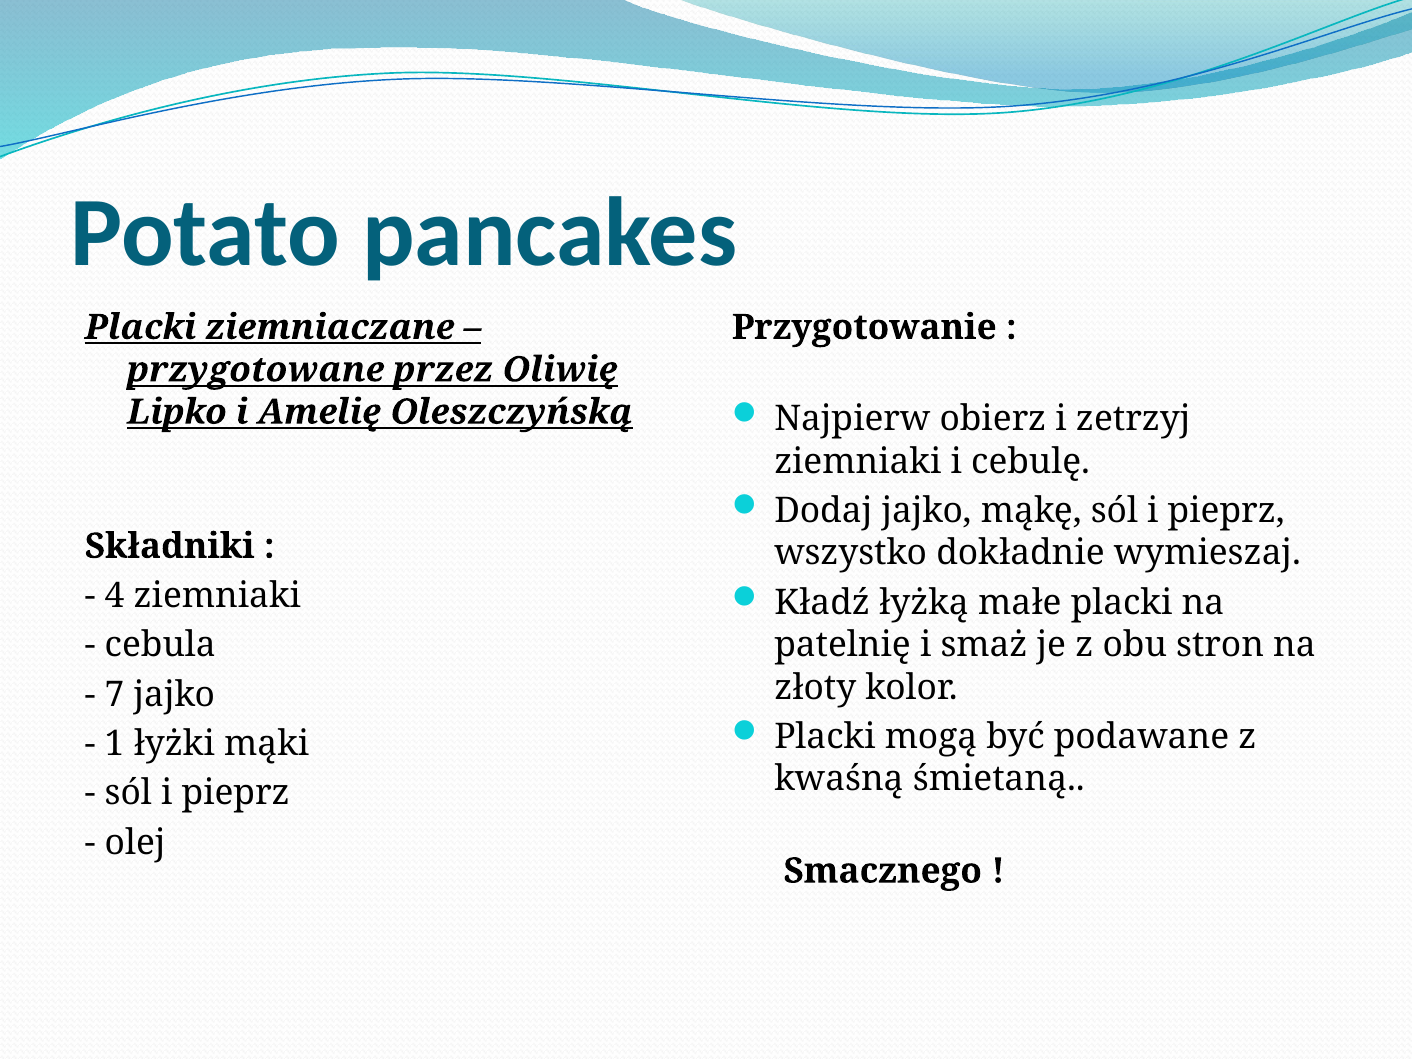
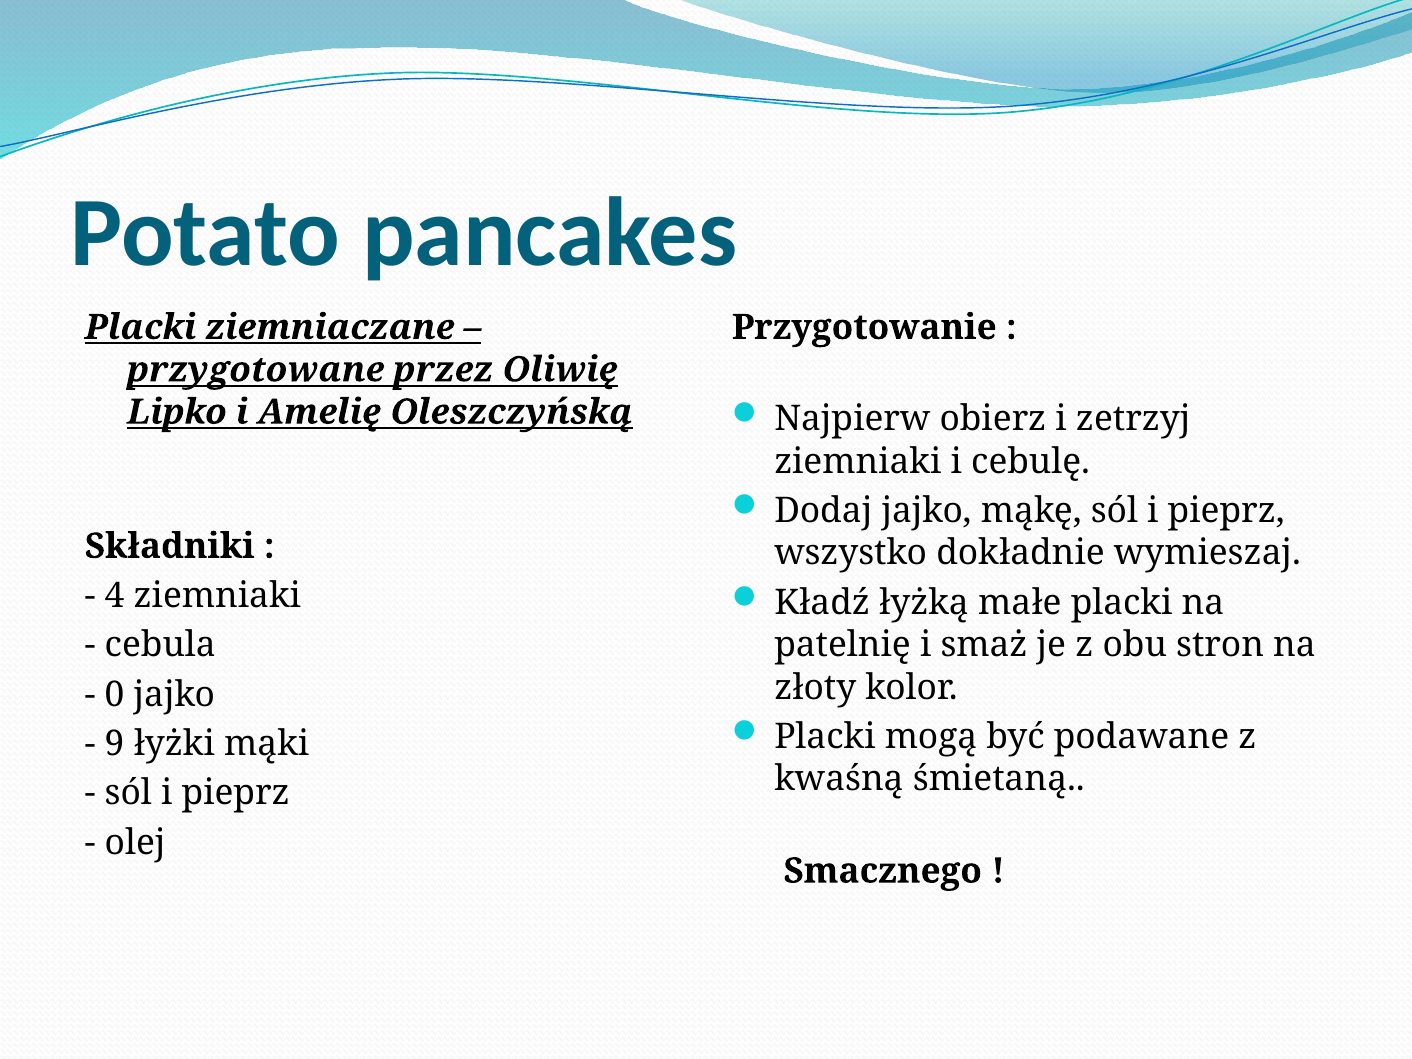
7: 7 -> 0 (115, 694)
1: 1 -> 9 (115, 744)
